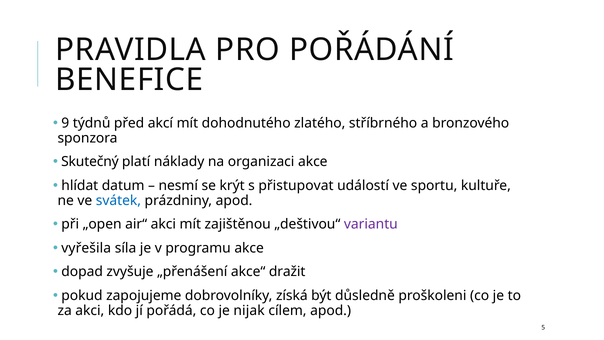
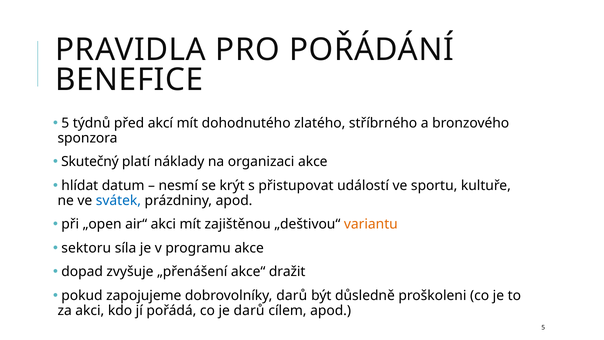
9: 9 -> 5 (65, 123)
variantu colour: purple -> orange (371, 224)
vyřešila: vyřešila -> sektoru (86, 248)
dobrovolníky získá: získá -> darů (292, 295)
je nijak: nijak -> darů (249, 310)
